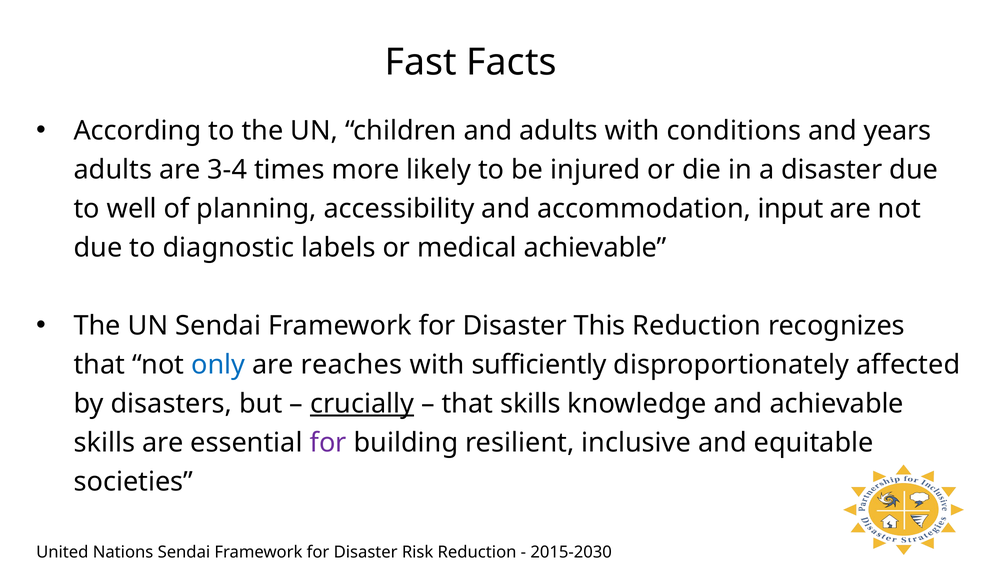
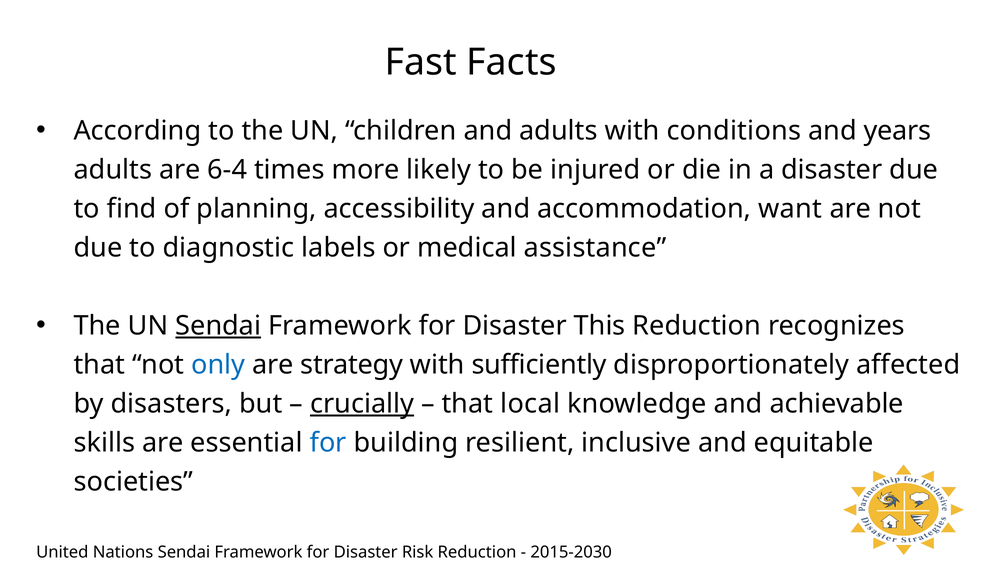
3-4: 3-4 -> 6-4 (227, 170)
well: well -> find (132, 209)
input: input -> want (790, 209)
medical achievable: achievable -> assistance (595, 248)
Sendai underline: none -> present (218, 326)
reaches: reaches -> strategy (352, 365)
that skills: skills -> local (530, 404)
for colour: purple -> blue (328, 443)
